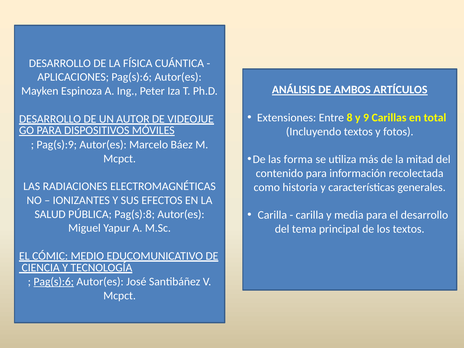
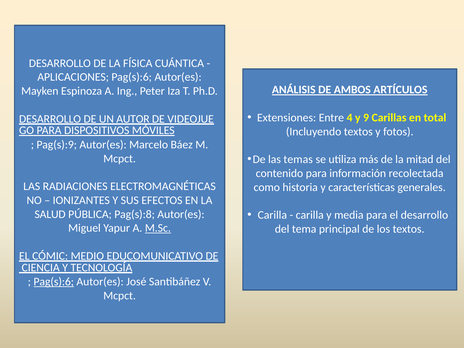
8: 8 -> 4 (350, 118)
forma: forma -> temas (298, 159)
M.Sc underline: none -> present (158, 228)
